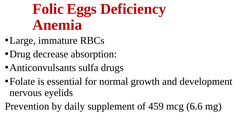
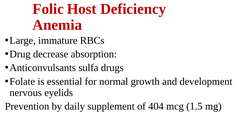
Eggs: Eggs -> Host (82, 9)
459: 459 -> 404 (156, 106)
6.6: 6.6 -> 1.5 (194, 106)
